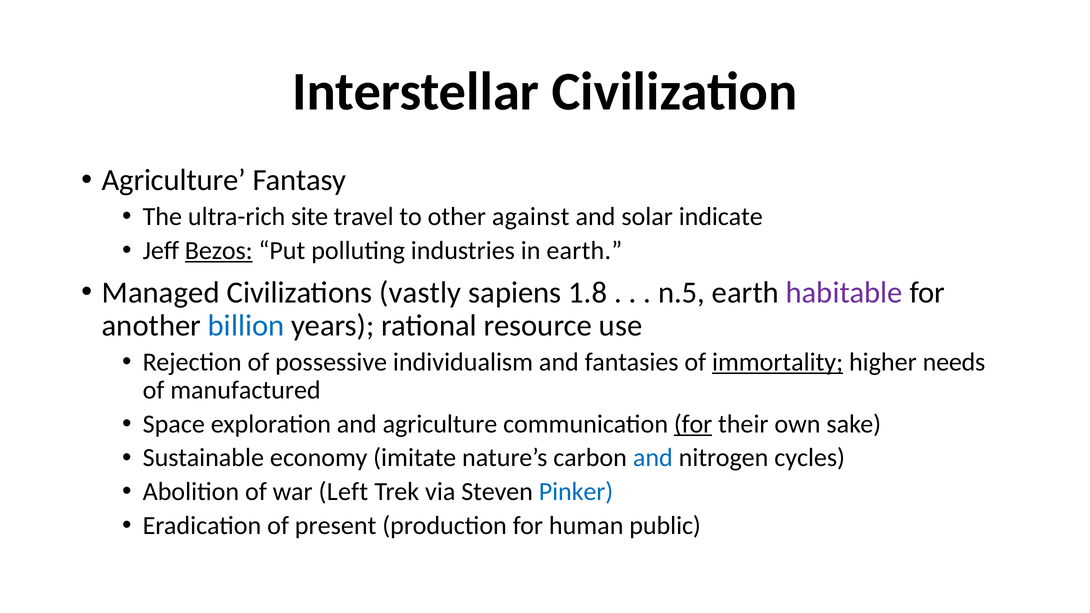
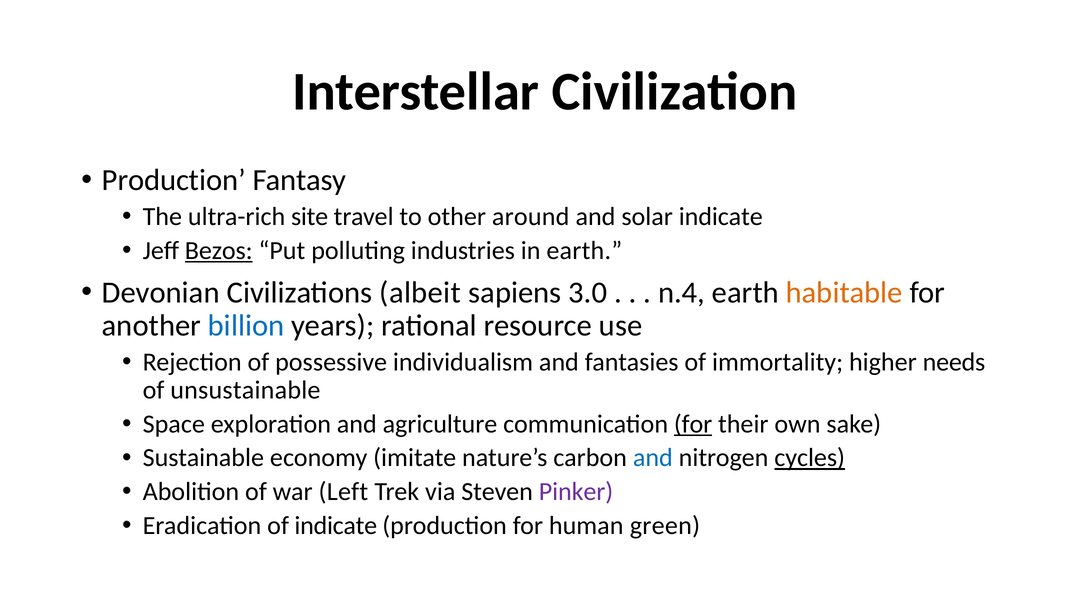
Agriculture: Agriculture -> Production (174, 180)
against: against -> around (531, 217)
Managed: Managed -> Devonian (161, 292)
vastly: vastly -> albeit (420, 292)
1.8: 1.8 -> 3.0 (588, 292)
n.5: n.5 -> n.4 (681, 292)
habitable colour: purple -> orange (844, 292)
immortality underline: present -> none (778, 362)
manufactured: manufactured -> unsustainable (245, 390)
cycles underline: none -> present (810, 458)
Pinker colour: blue -> purple (576, 492)
of present: present -> indicate (336, 526)
public: public -> green (665, 526)
